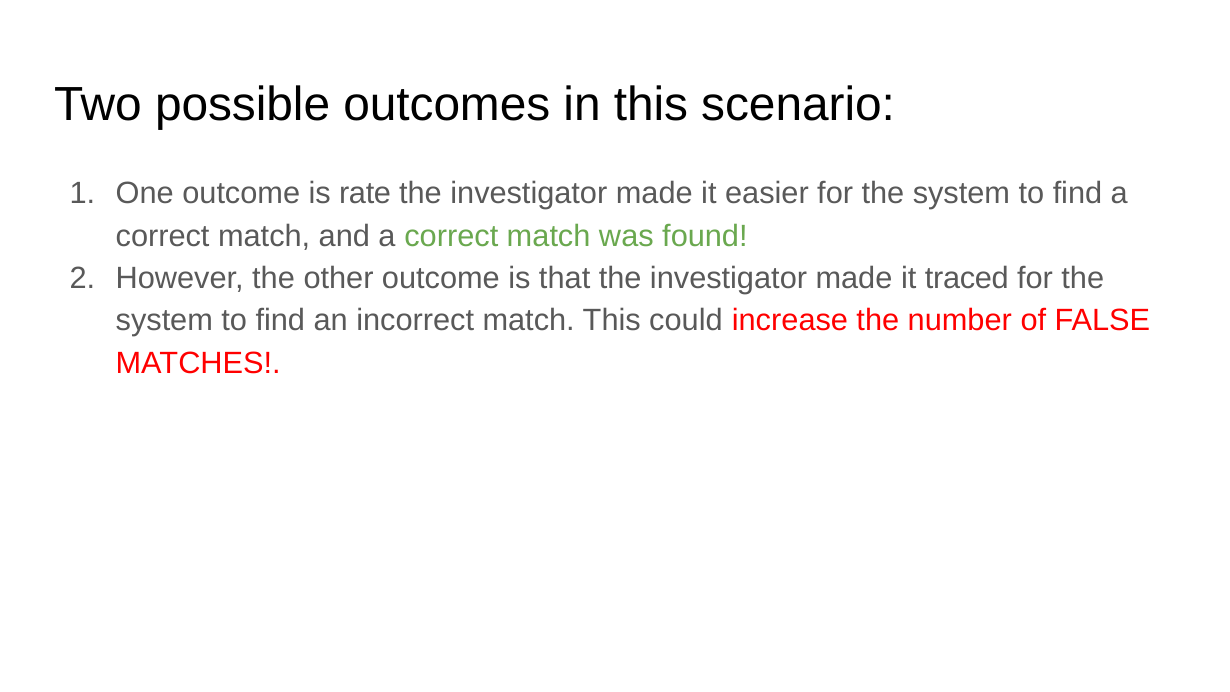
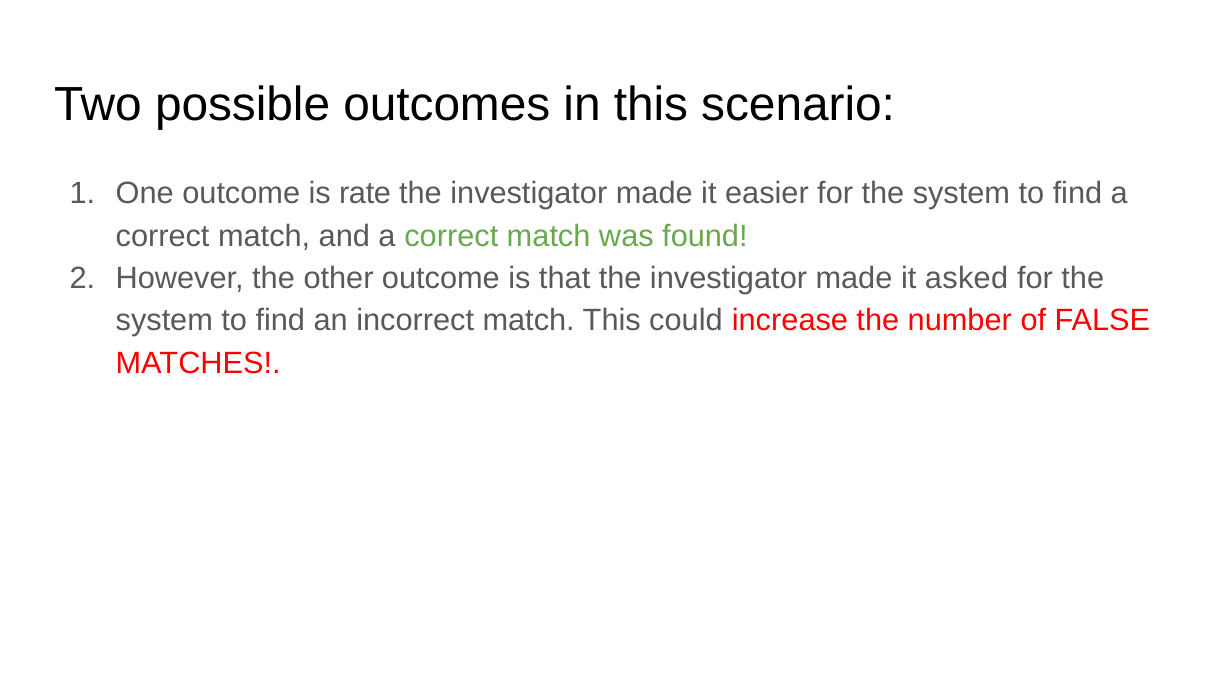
traced: traced -> asked (967, 278)
